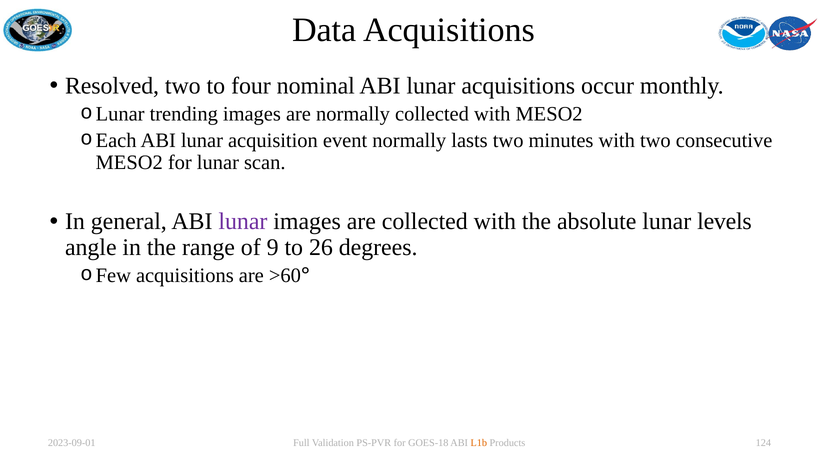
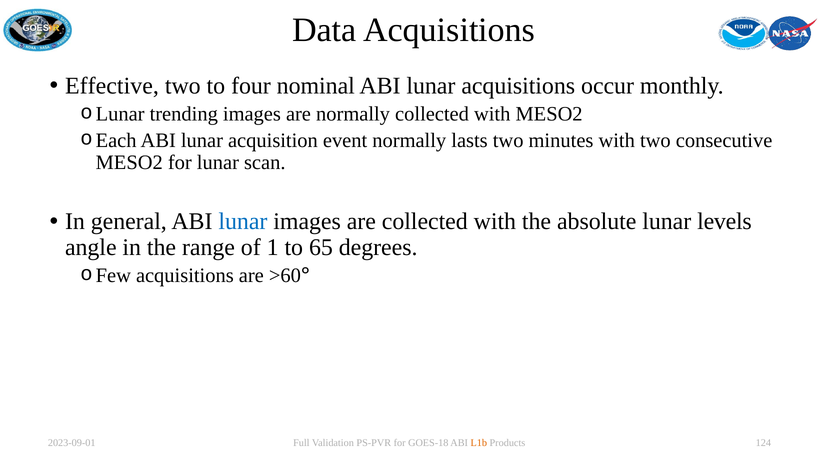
Resolved: Resolved -> Effective (112, 86)
lunar colour: purple -> blue (243, 221)
9: 9 -> 1 (273, 247)
26: 26 -> 65 (321, 247)
